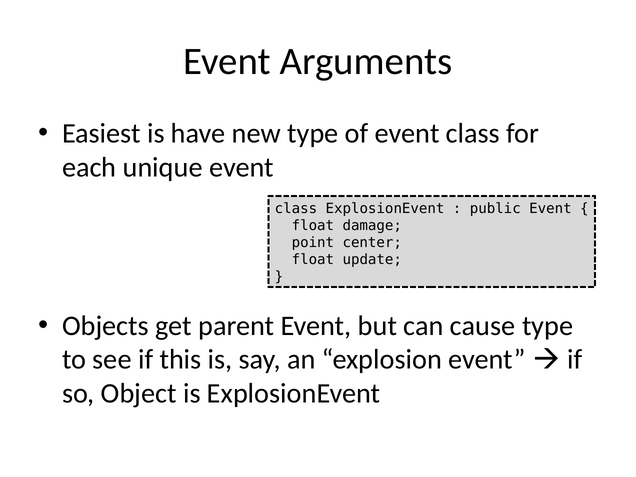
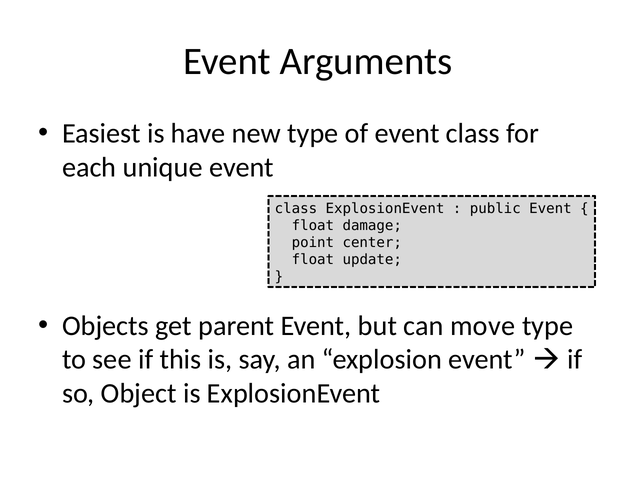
cause: cause -> move (483, 326)
